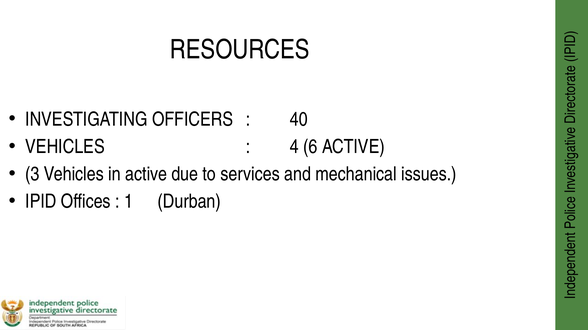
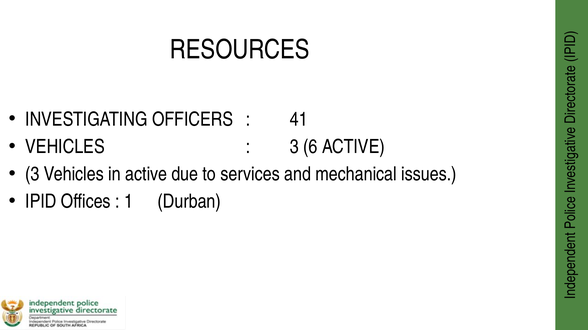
40: 40 -> 41 (299, 119)
4: 4 -> 3 (294, 147)
